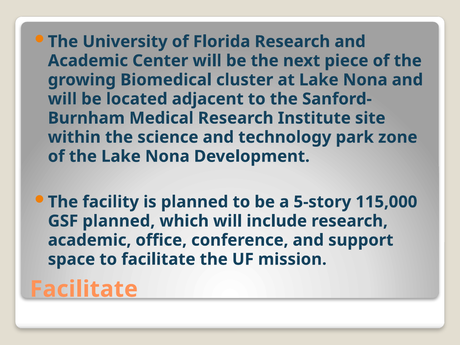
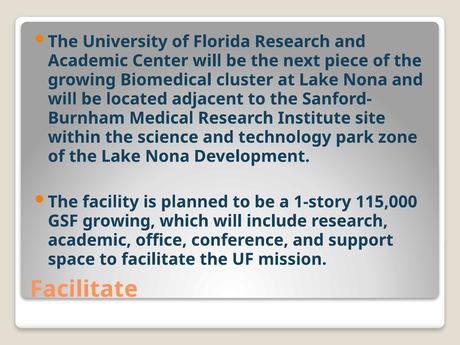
5-story: 5-story -> 1-story (322, 202)
GSF planned: planned -> growing (119, 221)
